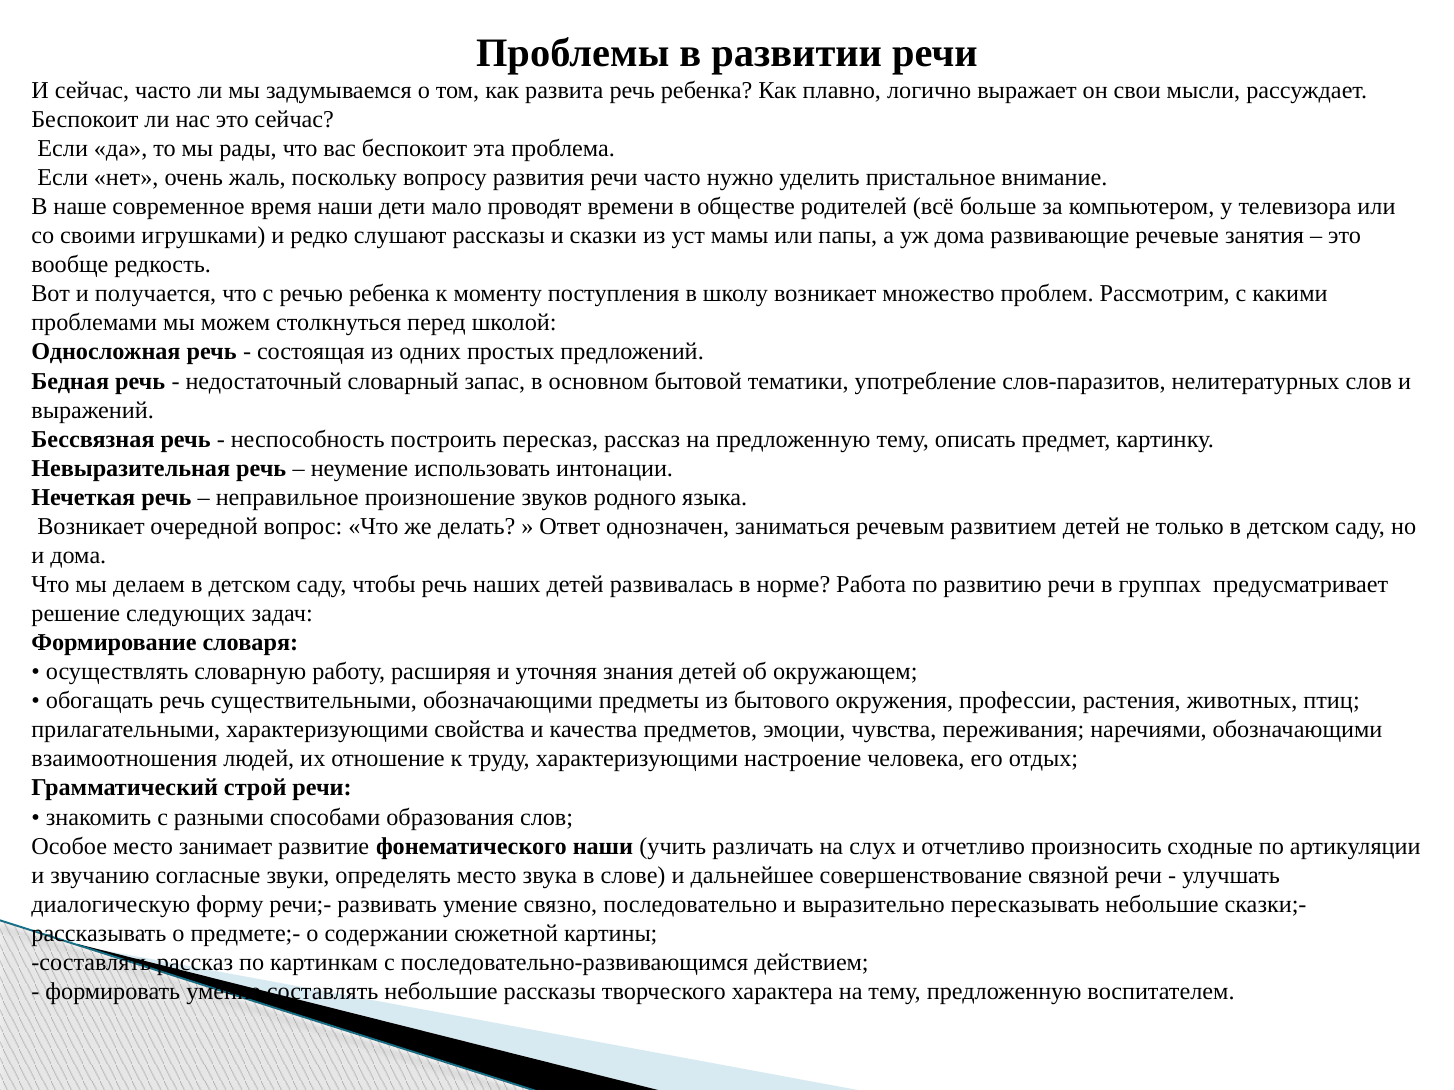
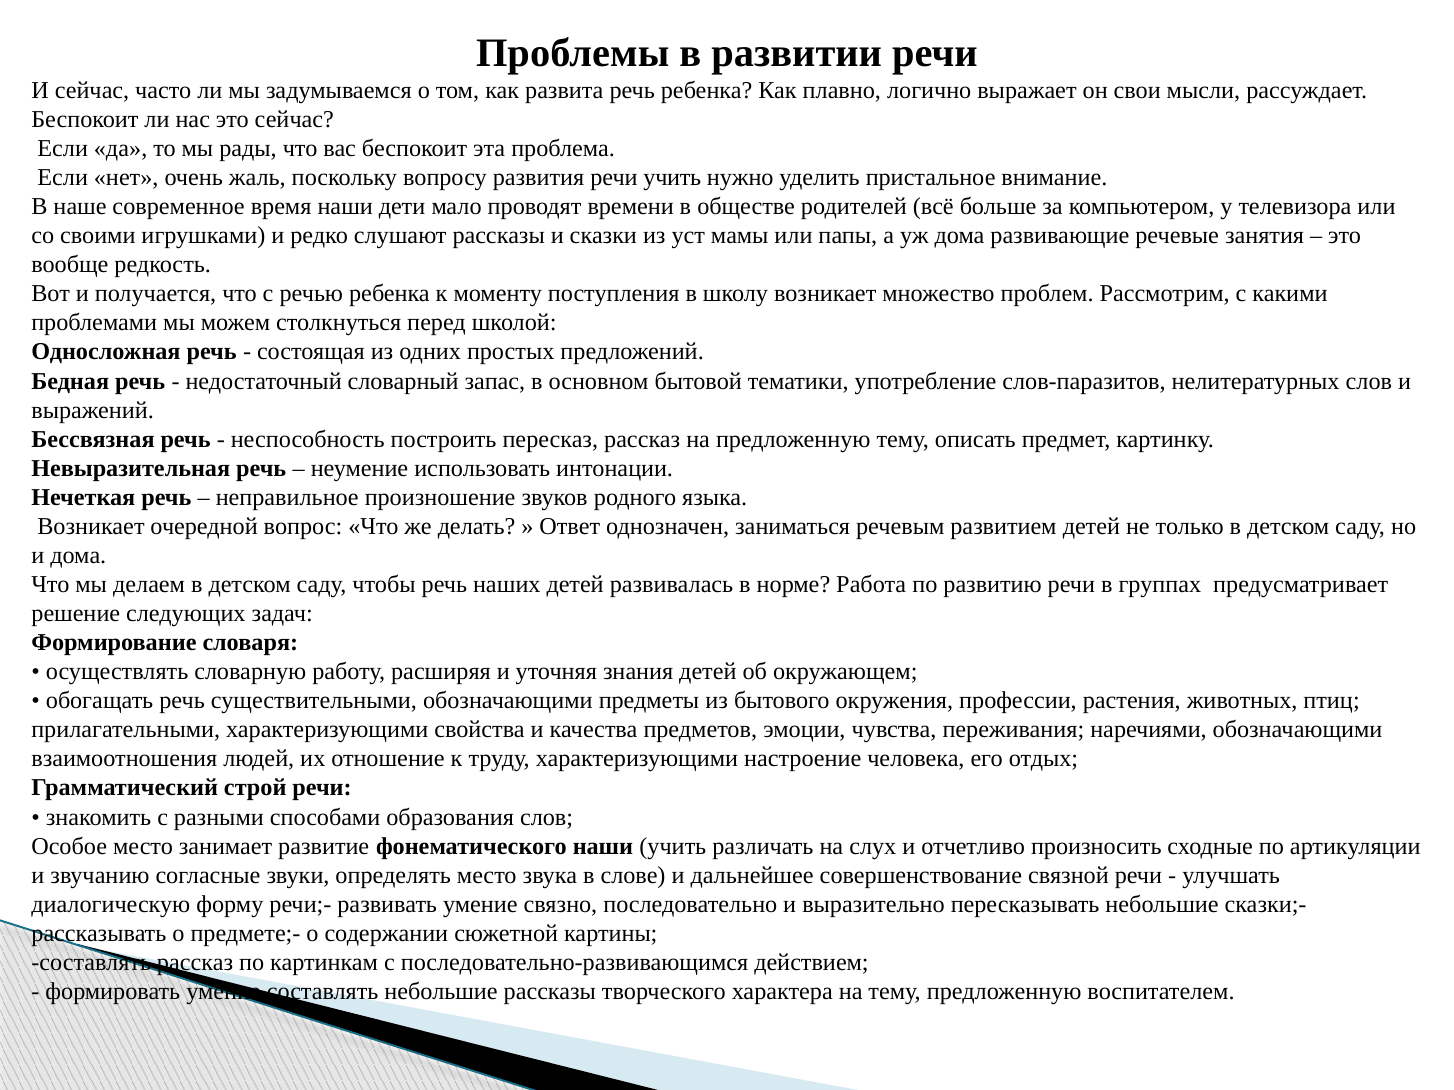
речи часто: часто -> учить (672, 178)
